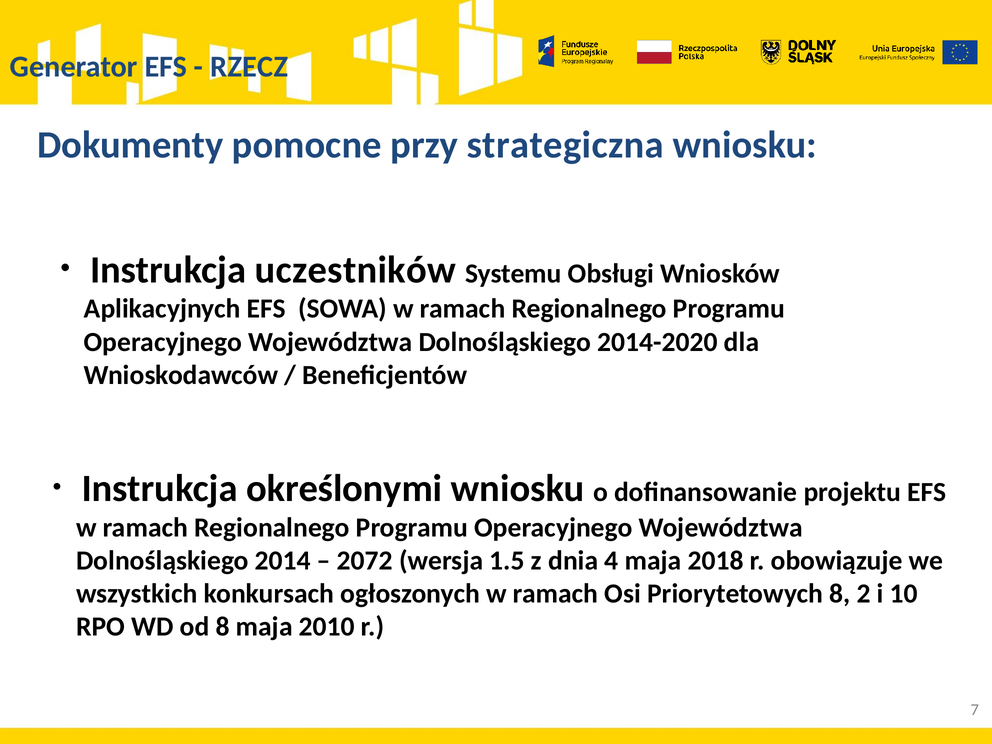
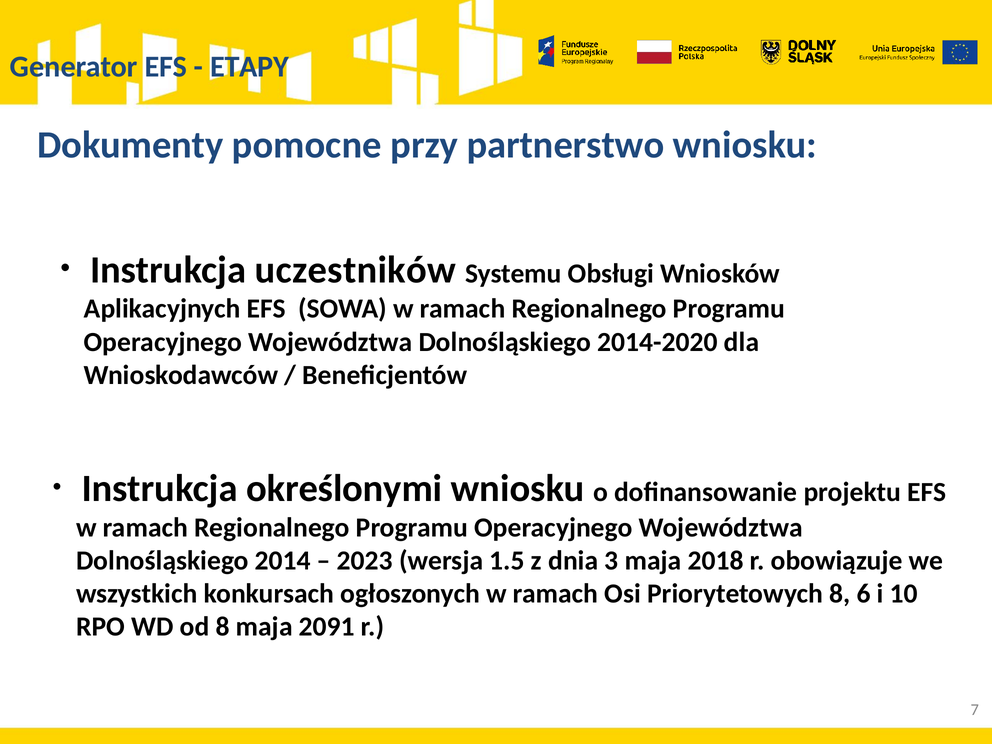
RZECZ: RZECZ -> ETAPY (250, 67)
strategiczna: strategiczna -> partnerstwo (565, 145)
2072: 2072 -> 2023 (365, 561)
4: 4 -> 3 (611, 561)
2: 2 -> 6 (864, 594)
2010: 2010 -> 2091 (327, 627)
